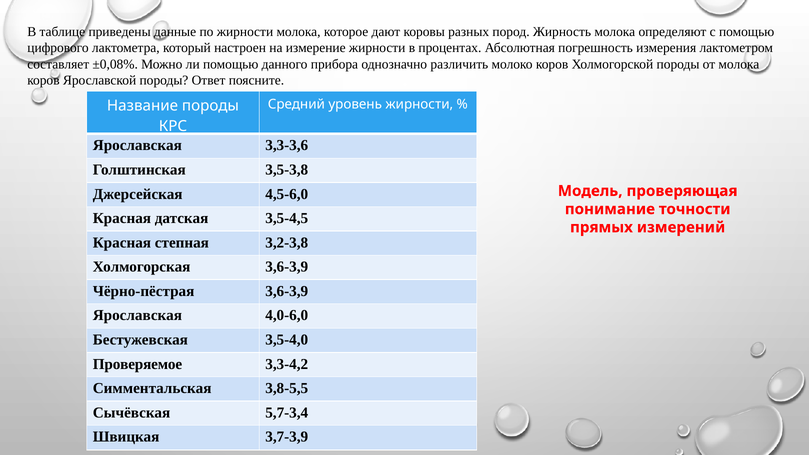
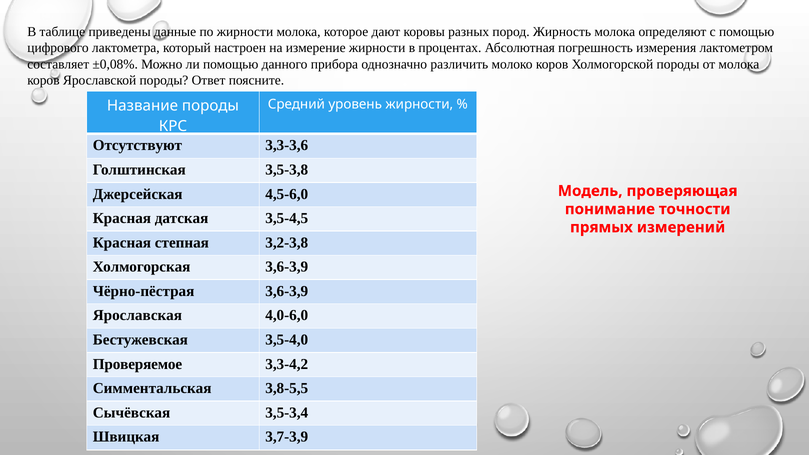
Ярославская: Ярославская -> Отсутствуют (137, 145)
5,7-3,4: 5,7-3,4 -> 3,5-3,4 (287, 413)
